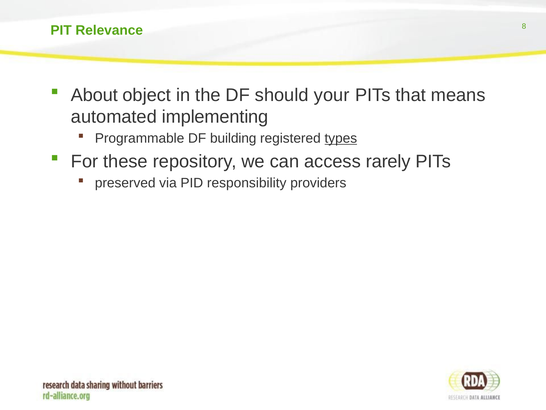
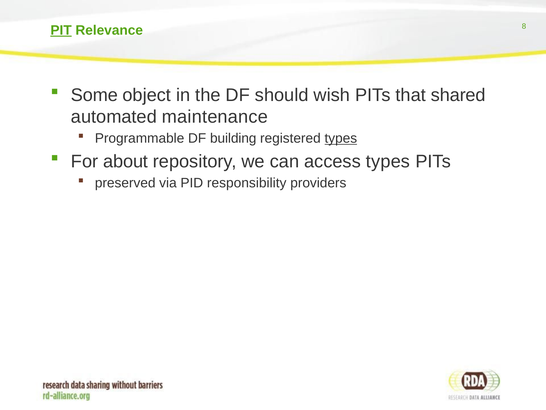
PIT underline: none -> present (61, 30)
About: About -> Some (94, 95)
your: your -> wish (332, 95)
means: means -> shared (458, 95)
implementing: implementing -> maintenance (215, 117)
these: these -> about (126, 161)
access rarely: rarely -> types (388, 161)
